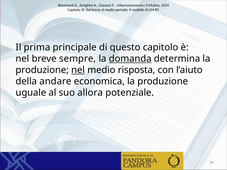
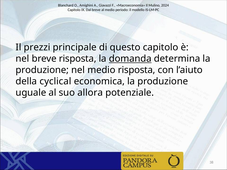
prima: prima -> prezzi (37, 47)
breve sempre: sempre -> risposta (78, 59)
nel underline: present -> none (78, 70)
andare: andare -> cyclical (55, 81)
